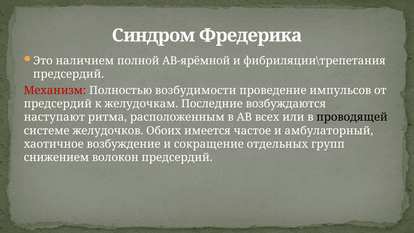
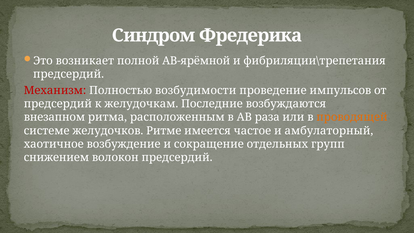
наличием: наличием -> возникает (85, 61)
наступают: наступают -> внезапном (54, 117)
всех: всех -> раза (267, 117)
проводящей colour: black -> orange (352, 117)
Обоих: Обоих -> Ритме (164, 131)
